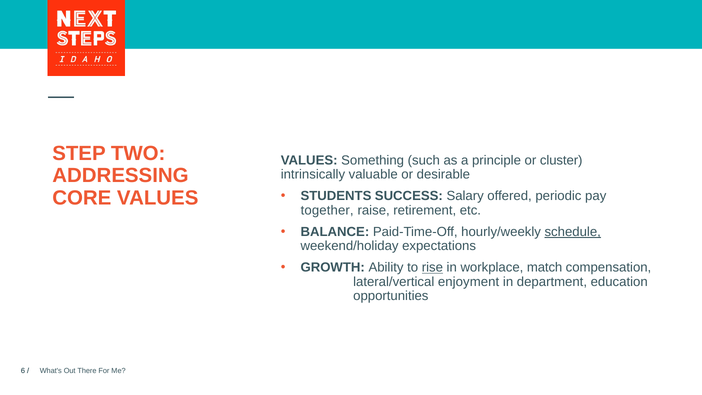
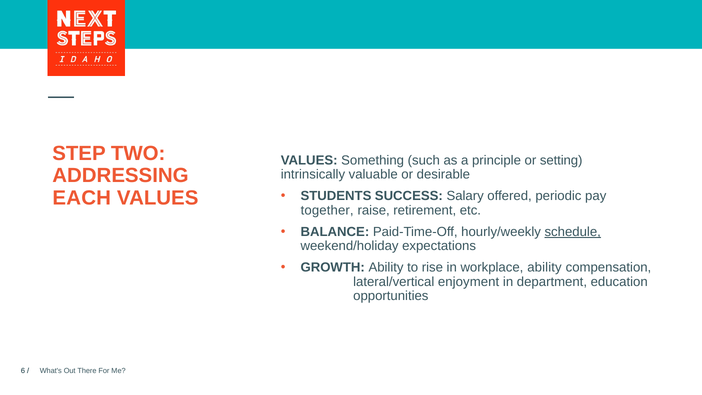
cluster: cluster -> setting (561, 160)
CORE: CORE -> EACH (82, 198)
rise underline: present -> none (432, 267)
workplace match: match -> ability (544, 267)
